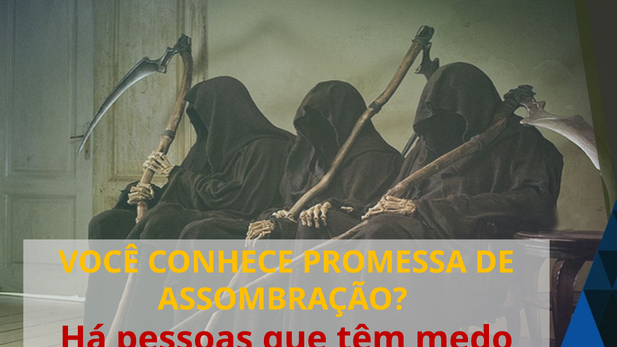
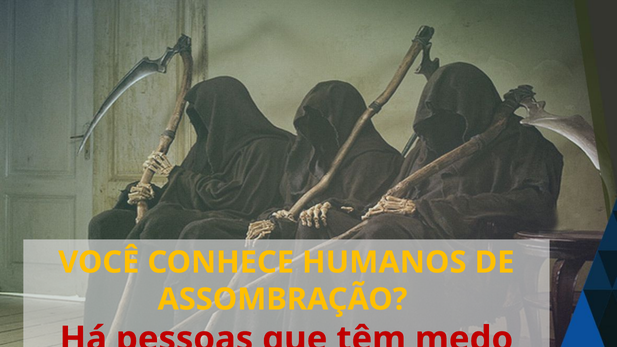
PROMESSA: PROMESSA -> HUMANOS (384, 262)
